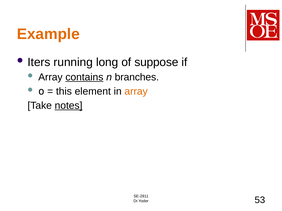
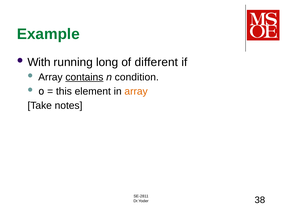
Example colour: orange -> green (48, 34)
Iters: Iters -> With (39, 62)
suppose: suppose -> different (156, 62)
branches: branches -> condition (137, 77)
notes underline: present -> none (69, 106)
53: 53 -> 38 (260, 200)
